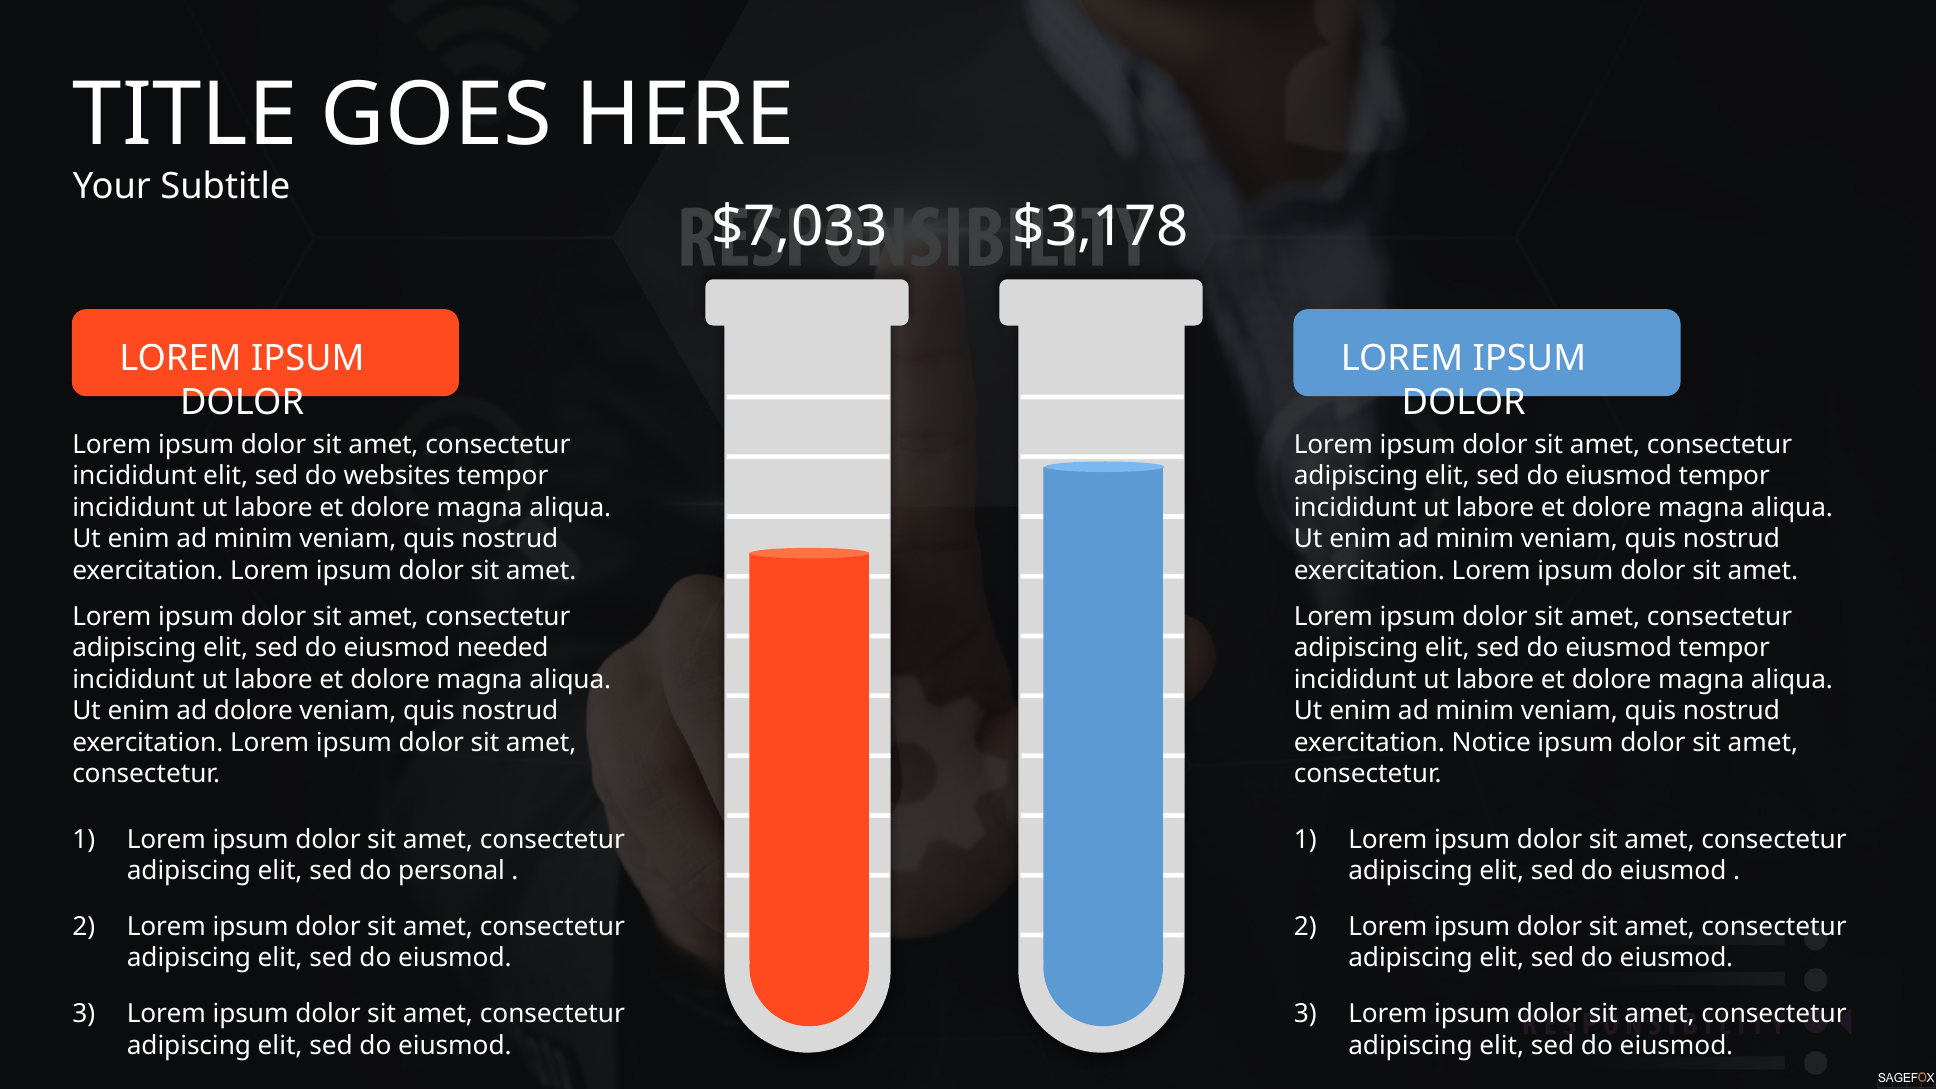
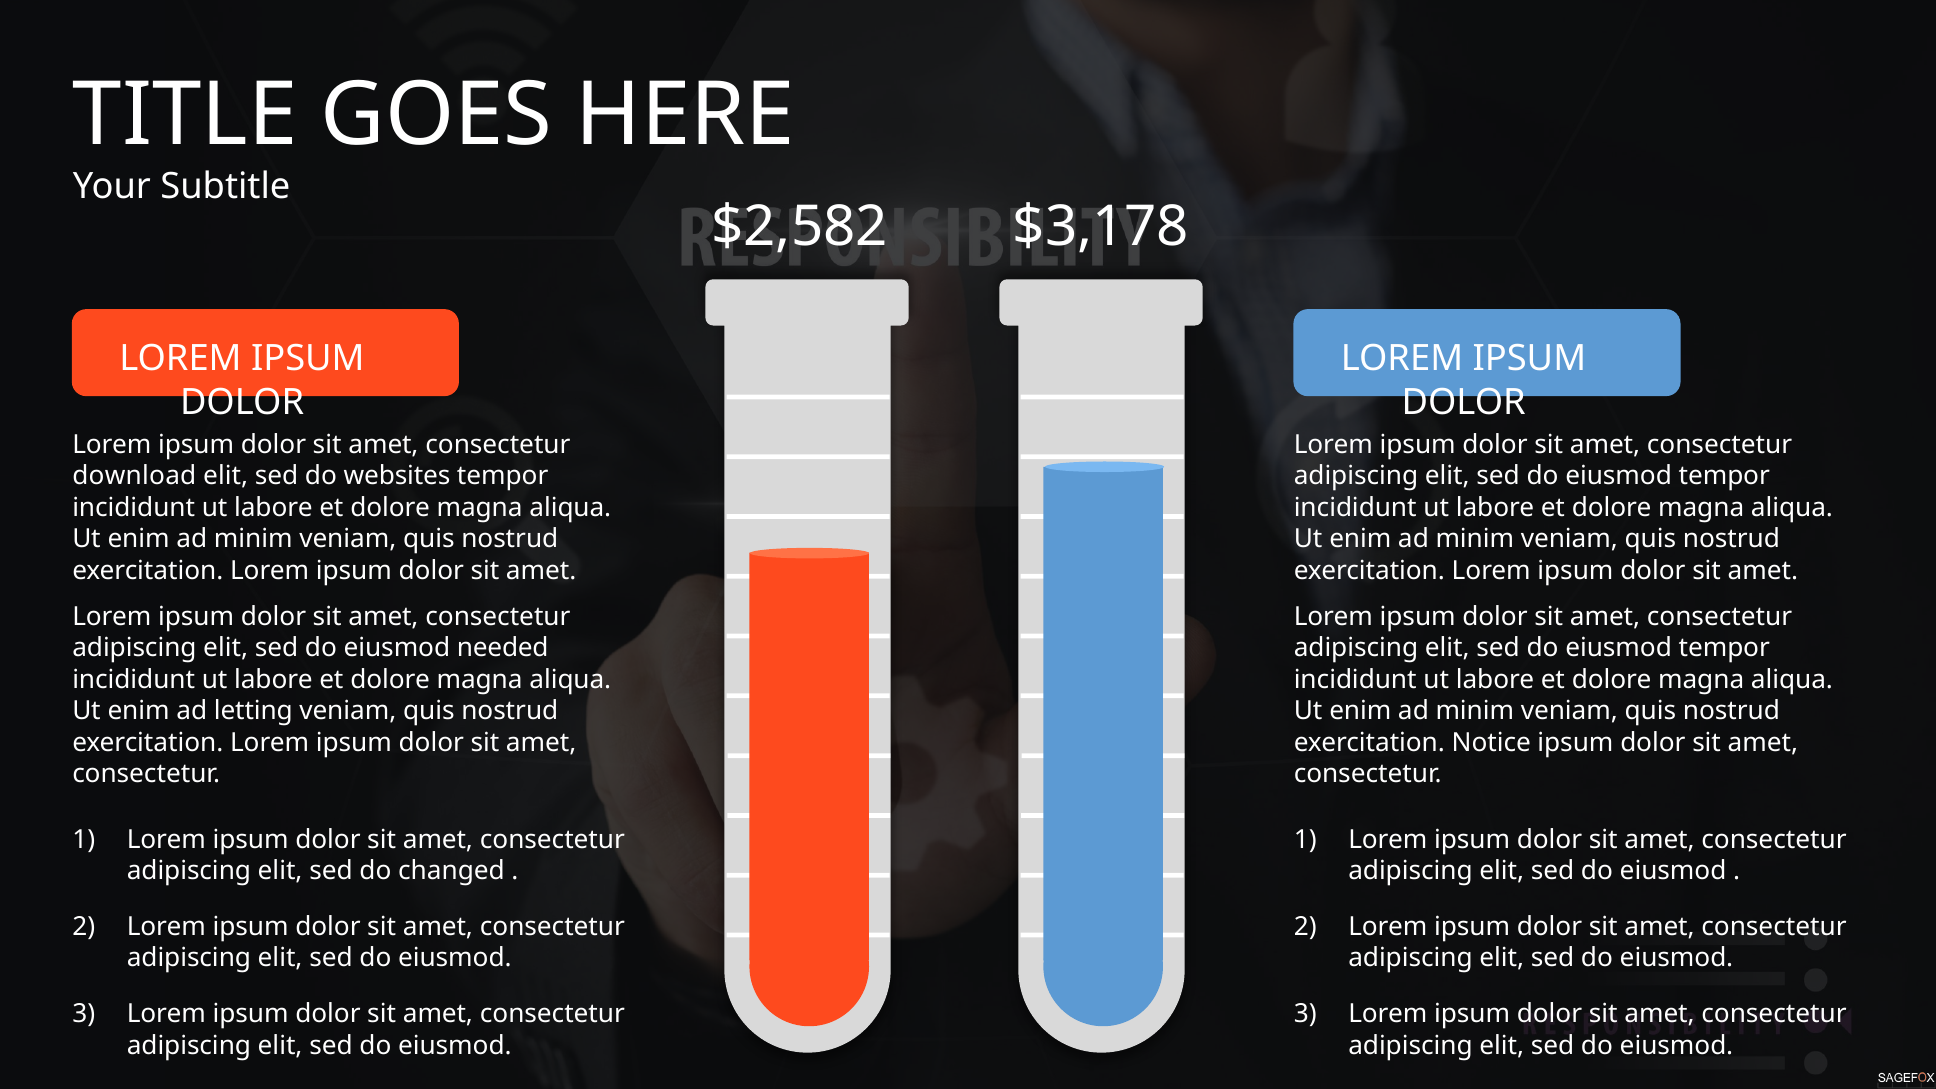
$7,033: $7,033 -> $2,582 (800, 227)
incididunt: incididunt -> download (134, 476)
ad dolore: dolore -> letting (253, 711)
personal: personal -> changed (451, 871)
